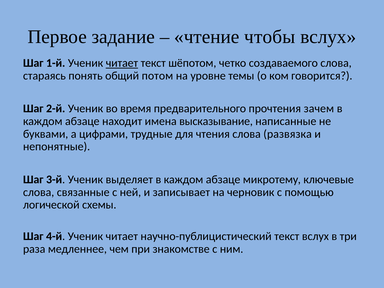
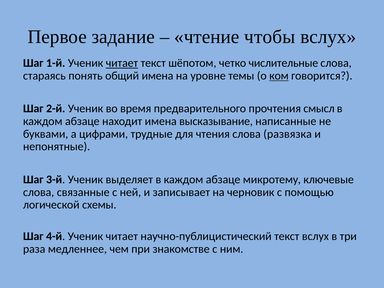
создаваемого: создаваемого -> числительные (283, 63)
общий потом: потом -> имена (158, 76)
ком underline: none -> present (279, 76)
зачем: зачем -> смысл (319, 109)
